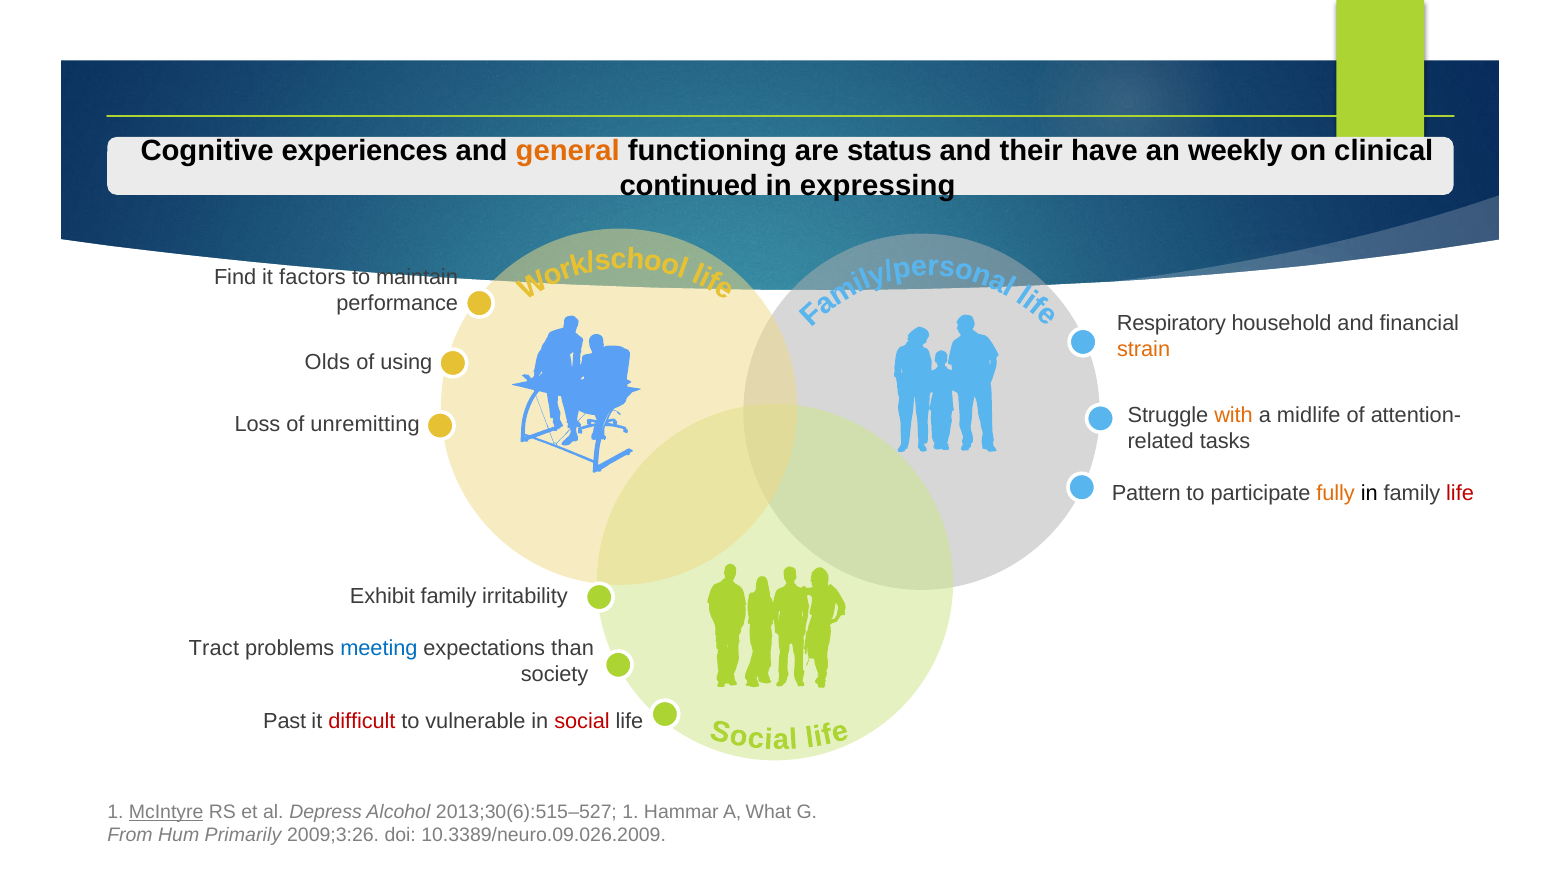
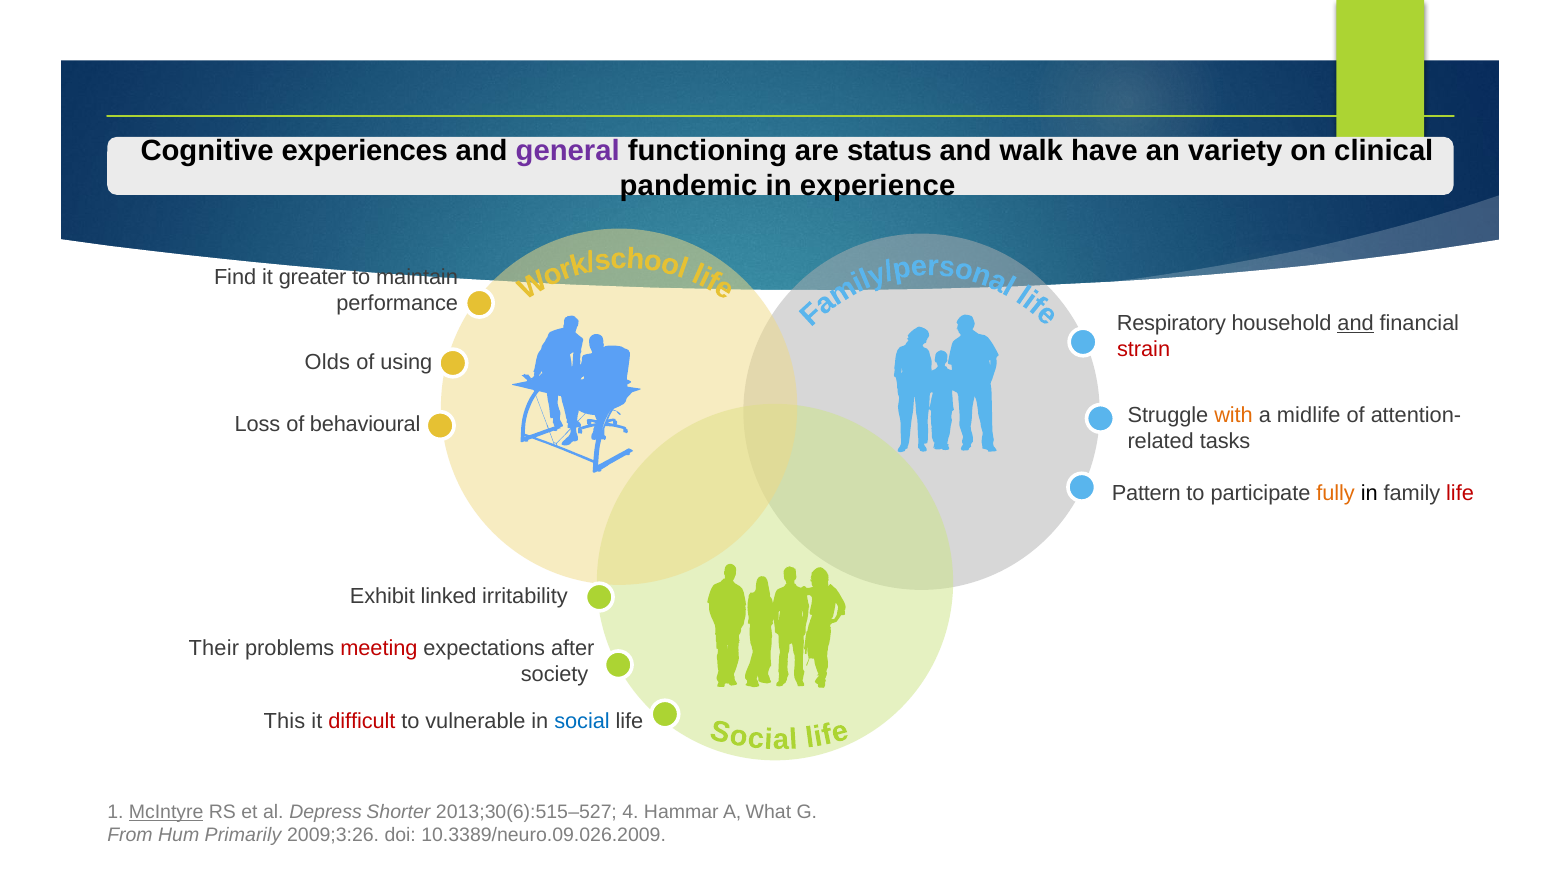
general colour: orange -> purple (568, 150)
their: their -> walk (1031, 150)
weekly: weekly -> variety (1235, 150)
continued: continued -> pandemic (688, 185)
expressing: expressing -> experience (878, 185)
factors: factors -> greater (313, 277)
and underline: none -> present (1356, 323)
strain colour: orange -> red (1144, 349)
unremitting: unremitting -> behavioural (365, 424)
Exhibit family: family -> linked (449, 596)
Tract: Tract -> Their (214, 648)
meeting colour: blue -> red (379, 648)
than: than -> after (573, 648)
Past: Past -> This (284, 722)
social colour: red -> blue (582, 722)
Alcohol: Alcohol -> Shorter (398, 812)
2013;30(6):515–527 1: 1 -> 4 (631, 812)
